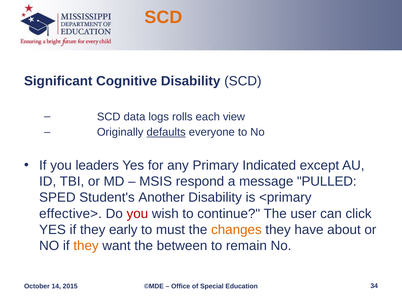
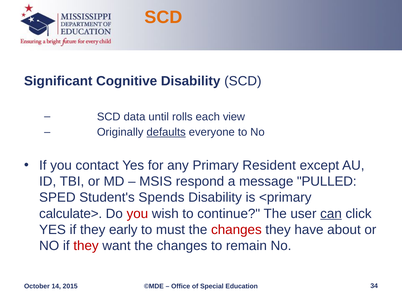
logs: logs -> until (159, 117)
leaders: leaders -> contact (97, 166)
Indicated: Indicated -> Resident (269, 166)
Another: Another -> Spends (161, 198)
effective>: effective> -> calculate> (71, 214)
can underline: none -> present (331, 214)
changes colour: orange -> red (236, 230)
they colour: orange -> red (86, 246)
want the between: between -> changes (182, 246)
